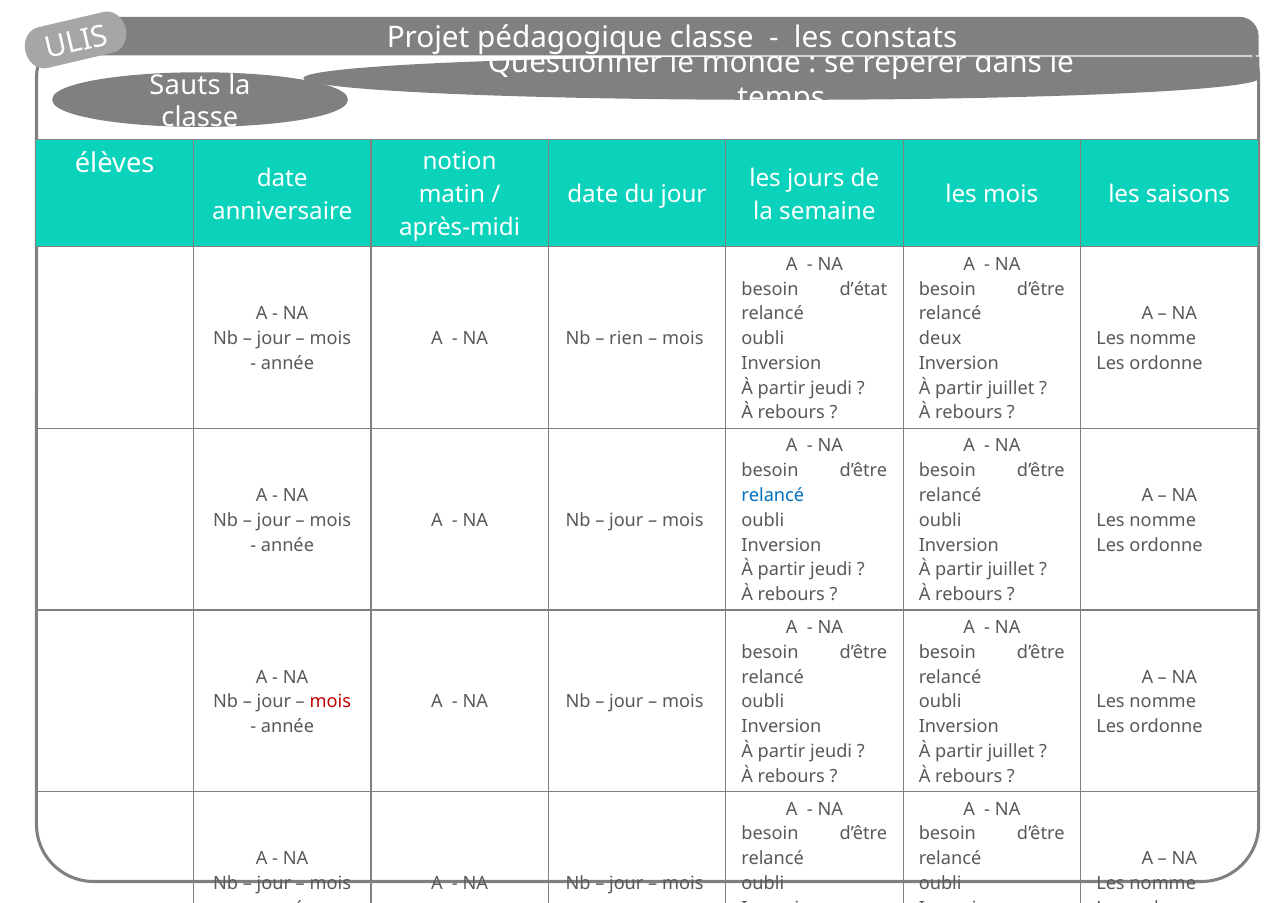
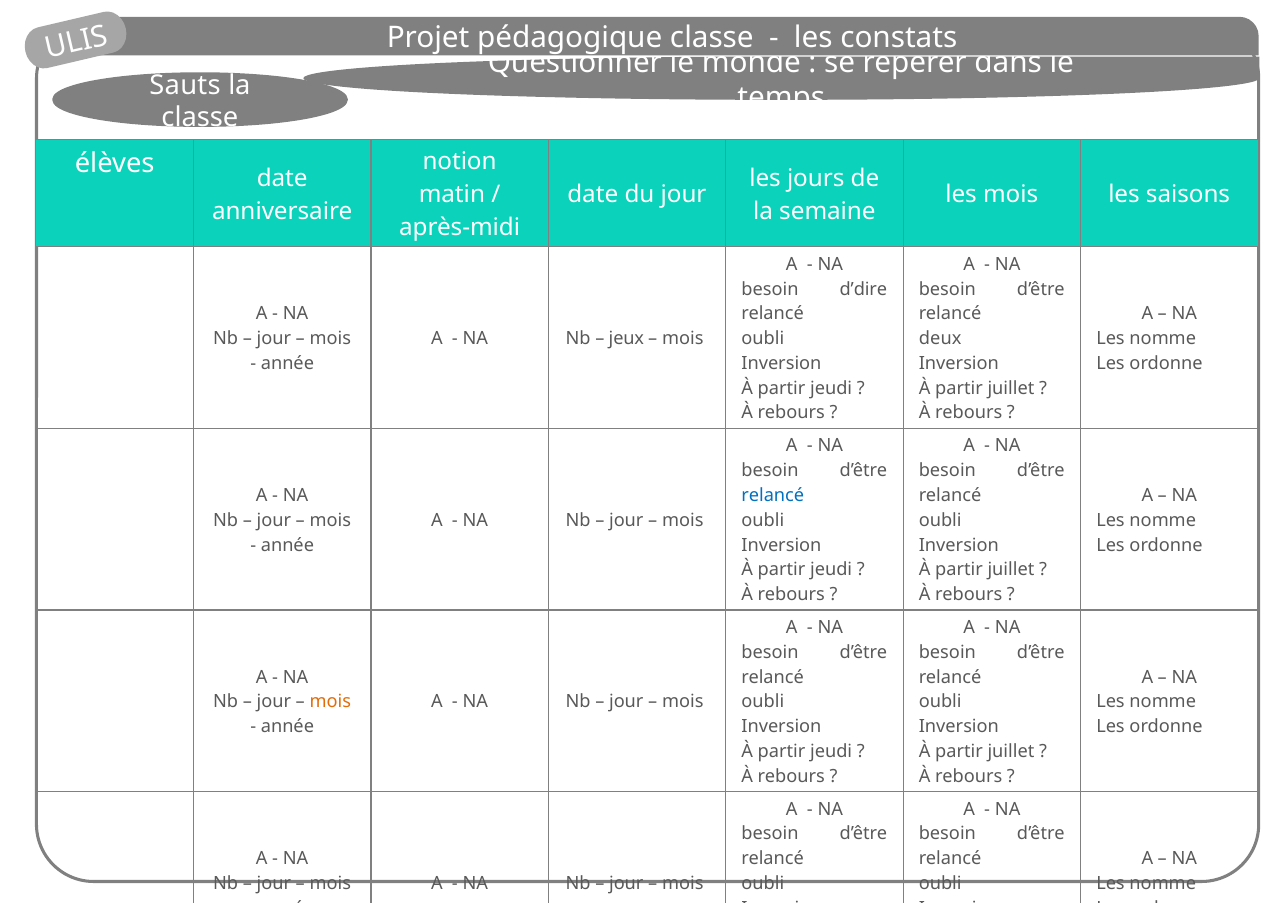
d’état: d’état -> d’dire (863, 289)
rien: rien -> jeux (626, 339)
mois colour: red -> orange (330, 702)
